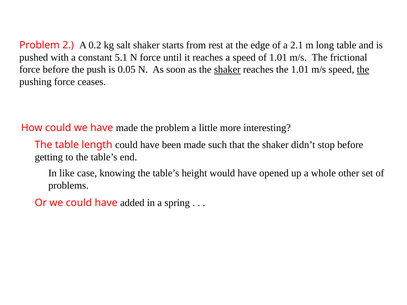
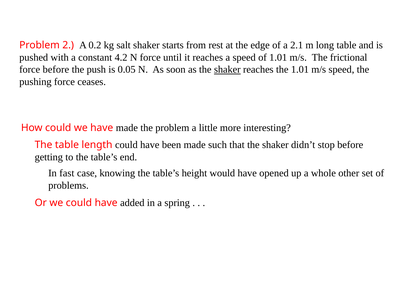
5.1: 5.1 -> 4.2 (121, 57)
the underline: present -> none (363, 70)
like: like -> fast (67, 173)
